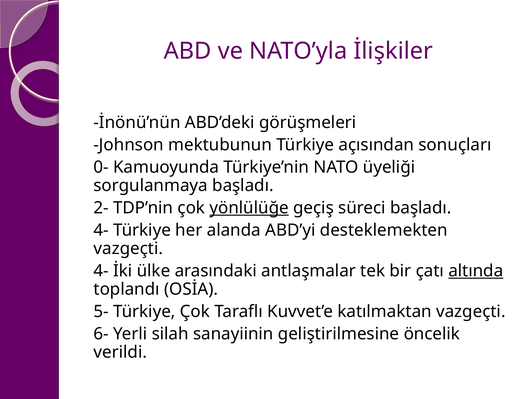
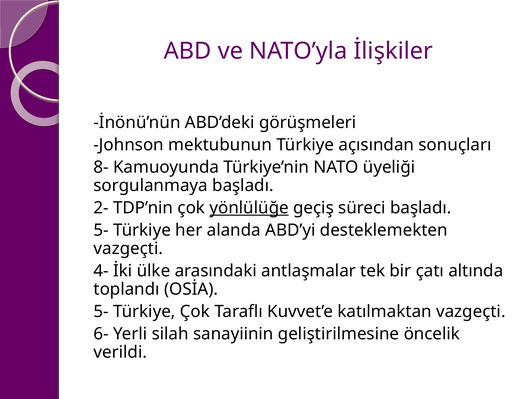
0-: 0- -> 8- (101, 167)
4-: 4- -> 5- (101, 230)
altında underline: present -> none (476, 271)
